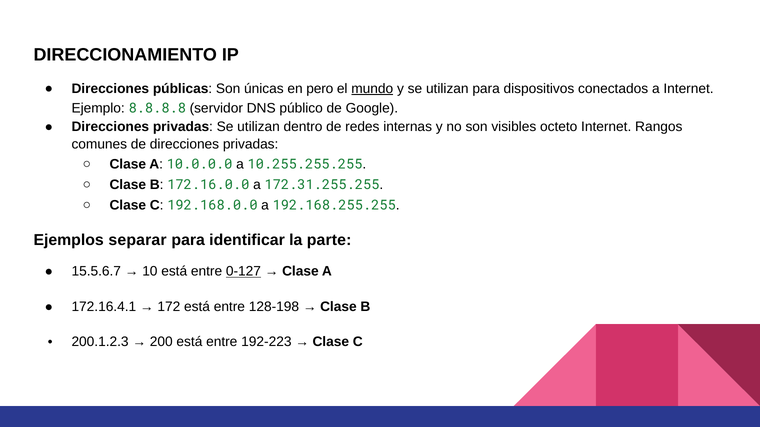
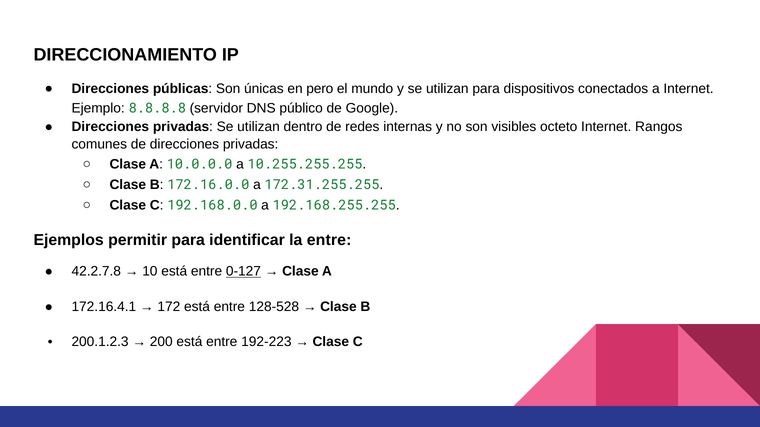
mundo underline: present -> none (372, 89)
separar: separar -> permitir (138, 240)
la parte: parte -> entre (329, 240)
15.5.6.7: 15.5.6.7 -> 42.2.7.8 (96, 272)
128-198: 128-198 -> 128-528 (274, 307)
